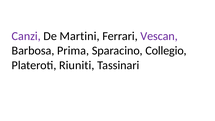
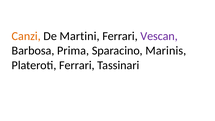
Canzi colour: purple -> orange (26, 36)
Collegio: Collegio -> Marinis (166, 51)
Plateroti Riuniti: Riuniti -> Ferrari (77, 65)
